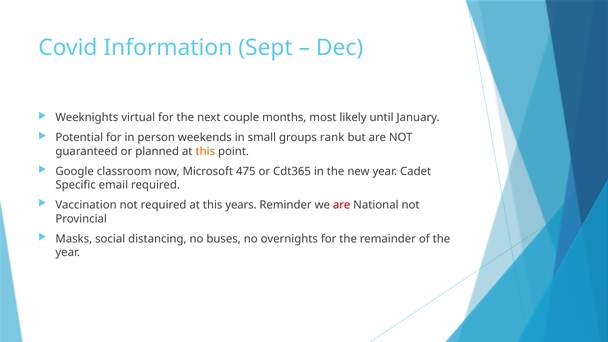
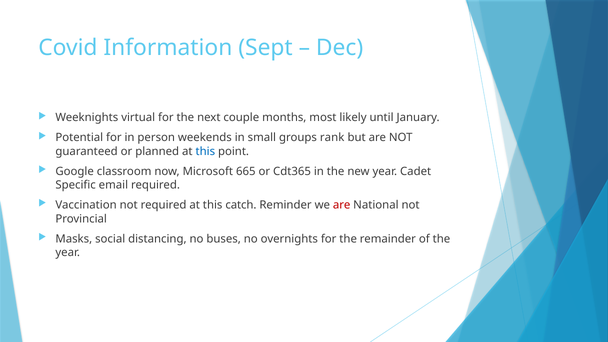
this colour: orange -> blue (205, 151)
475: 475 -> 665 (246, 171)
years: years -> catch (241, 205)
